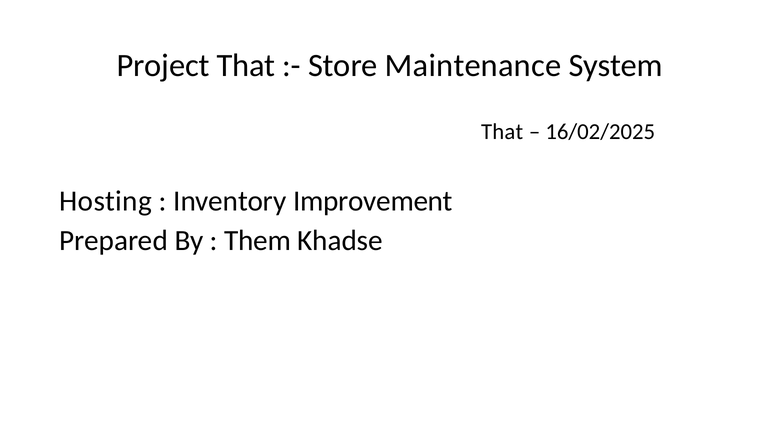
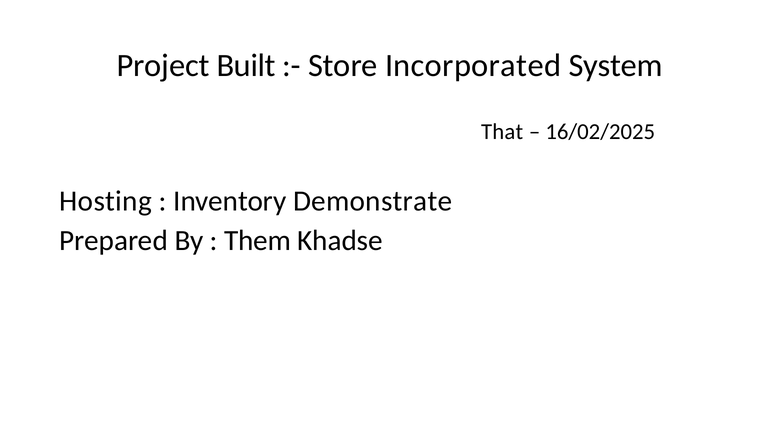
Project That: That -> Built (246, 66)
Maintenance: Maintenance -> Incorporated (473, 66)
Improvement: Improvement -> Demonstrate (373, 201)
